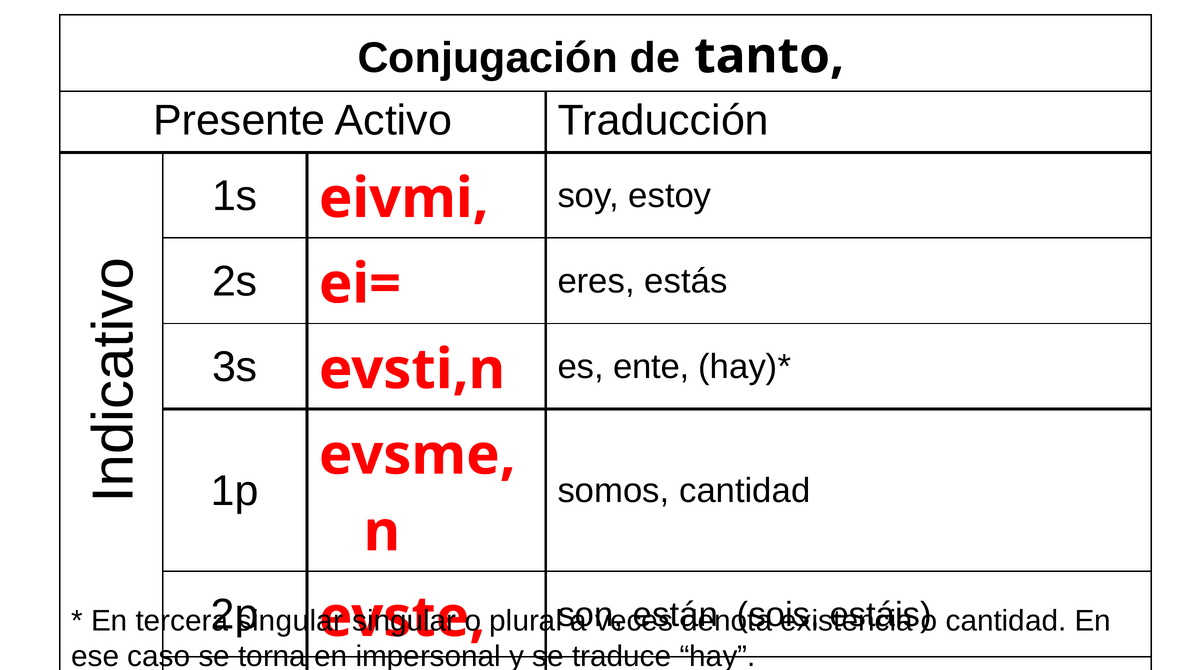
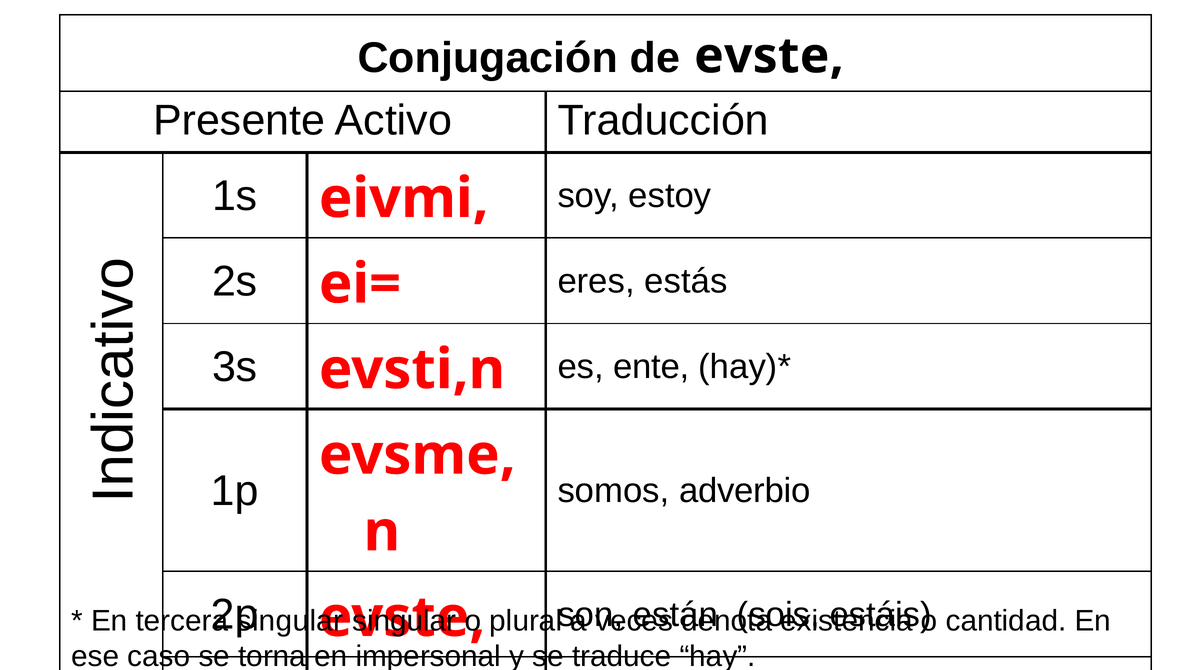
de tanto: tanto -> evste (769, 56)
somos cantidad: cantidad -> adverbio (745, 491)
